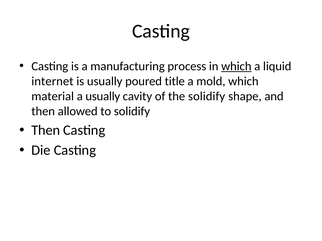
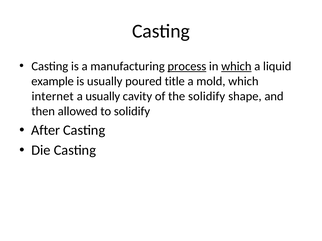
process underline: none -> present (187, 66)
internet: internet -> example (53, 81)
material: material -> internet (53, 96)
Then: Then -> After (46, 131)
